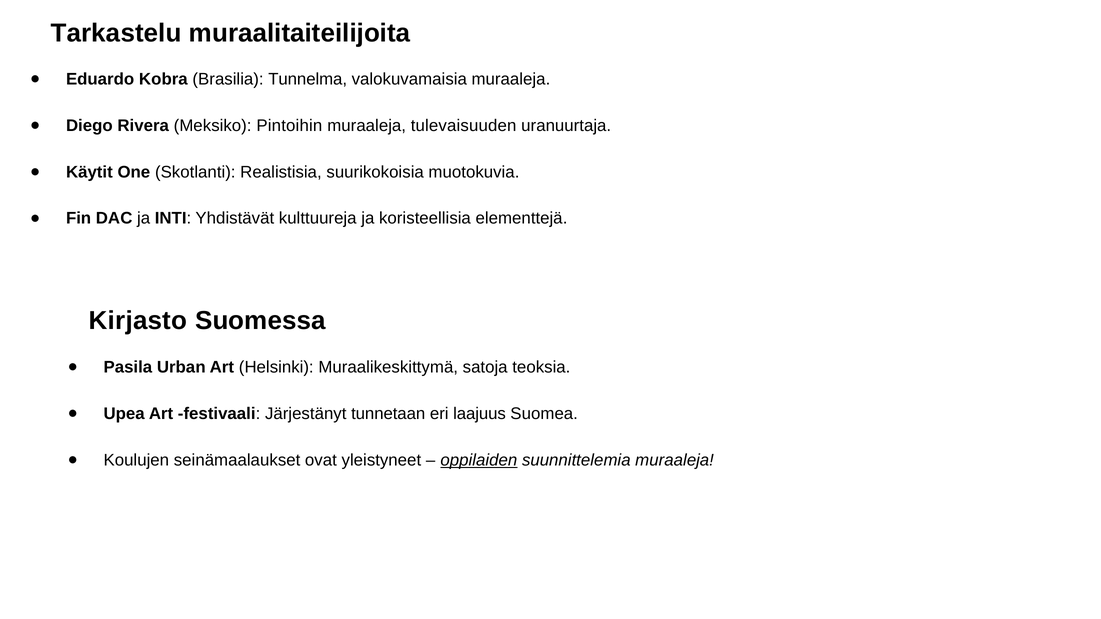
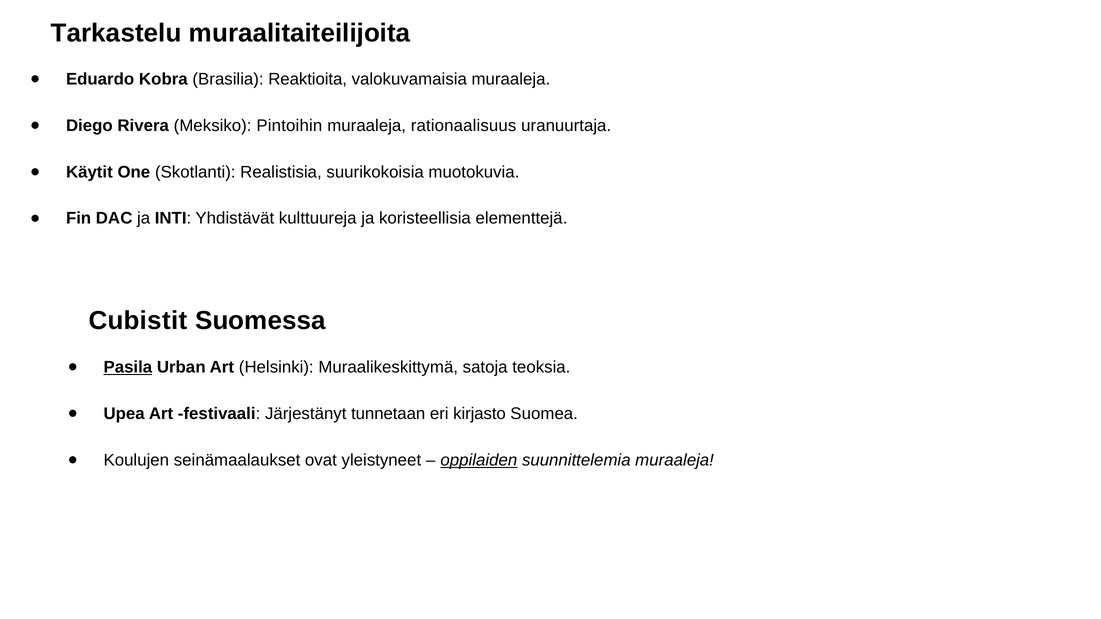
Tunnelma: Tunnelma -> Reaktioita (308, 79)
tulevaisuuden: tulevaisuuden -> rationaalisuus (464, 126)
Kirjasto: Kirjasto -> Cubistit (138, 321)
Pasila underline: none -> present (128, 367)
laajuus: laajuus -> kirjasto (480, 414)
